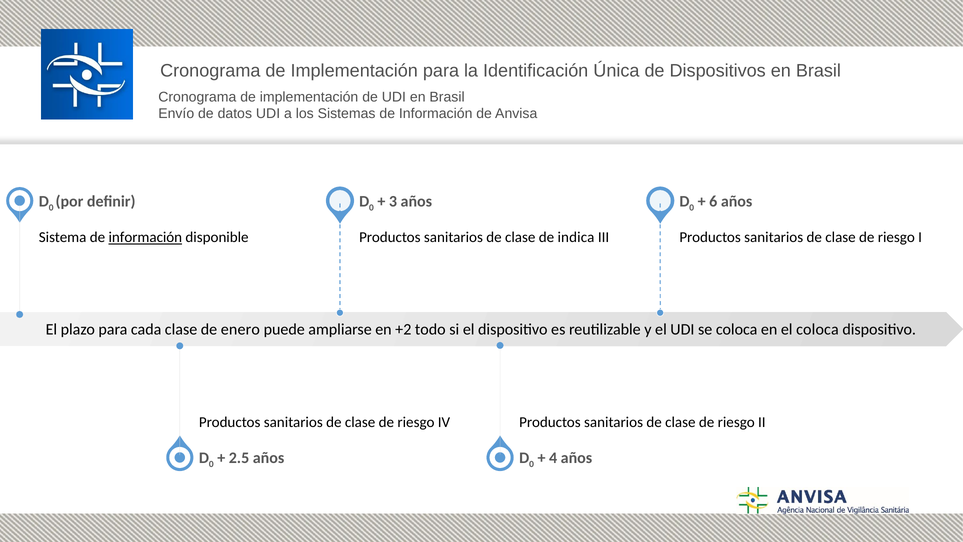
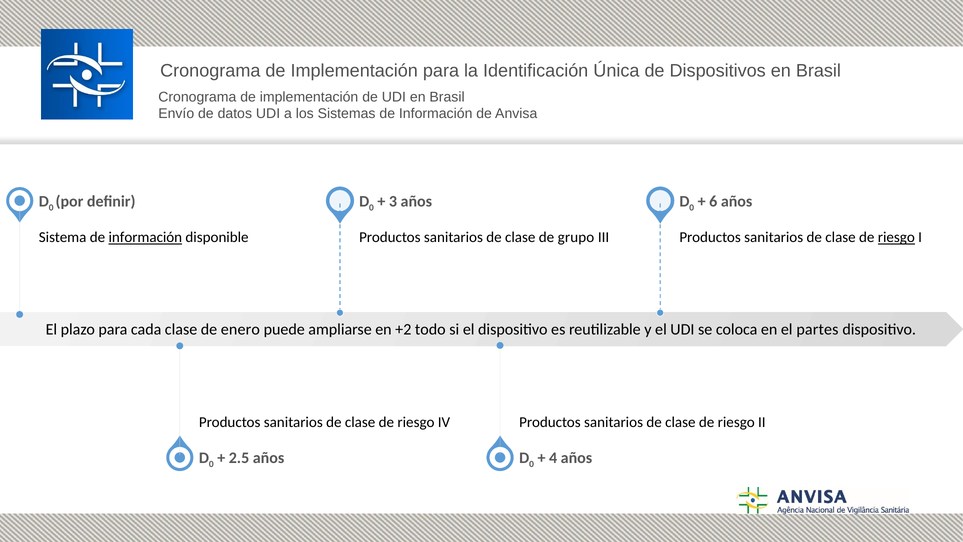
indica: indica -> grupo (576, 237)
riesgo underline: none -> present (896, 237)
el coloca: coloca -> partes (817, 329)
